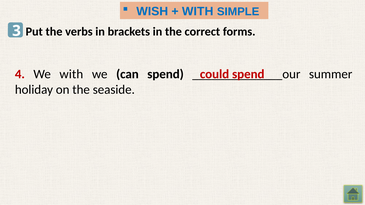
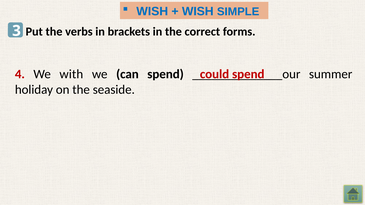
WITH: WITH -> WISH (198, 11)
